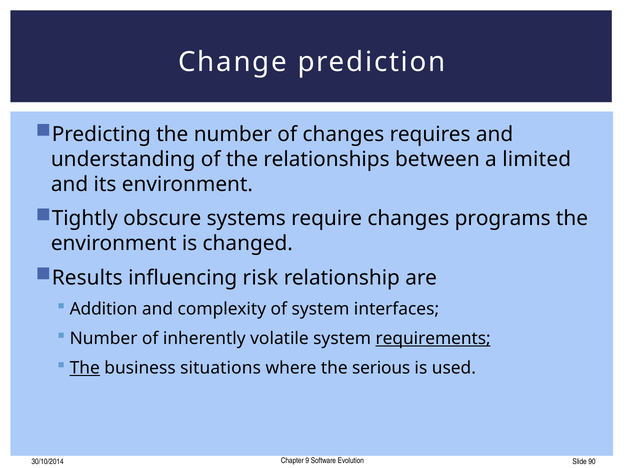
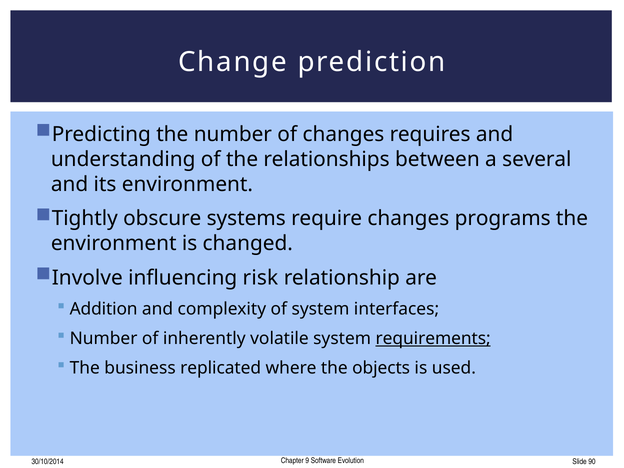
limited: limited -> several (537, 159)
Results: Results -> Involve (87, 278)
The underline: present -> none (85, 368)
situations: situations -> replicated (221, 368)
serious: serious -> objects (381, 368)
